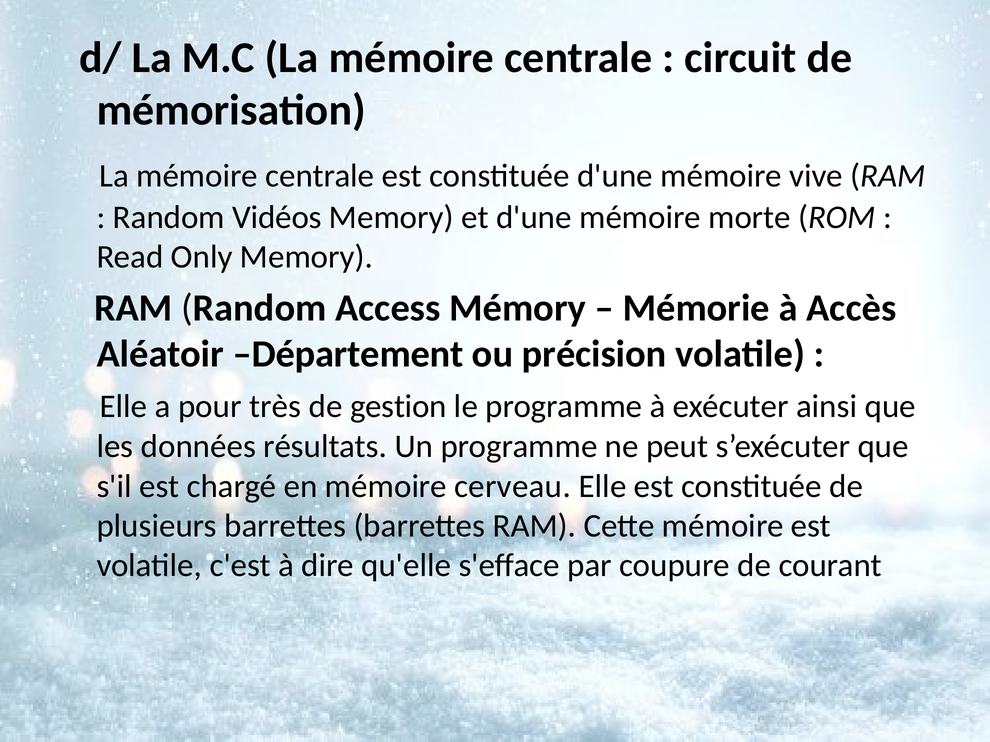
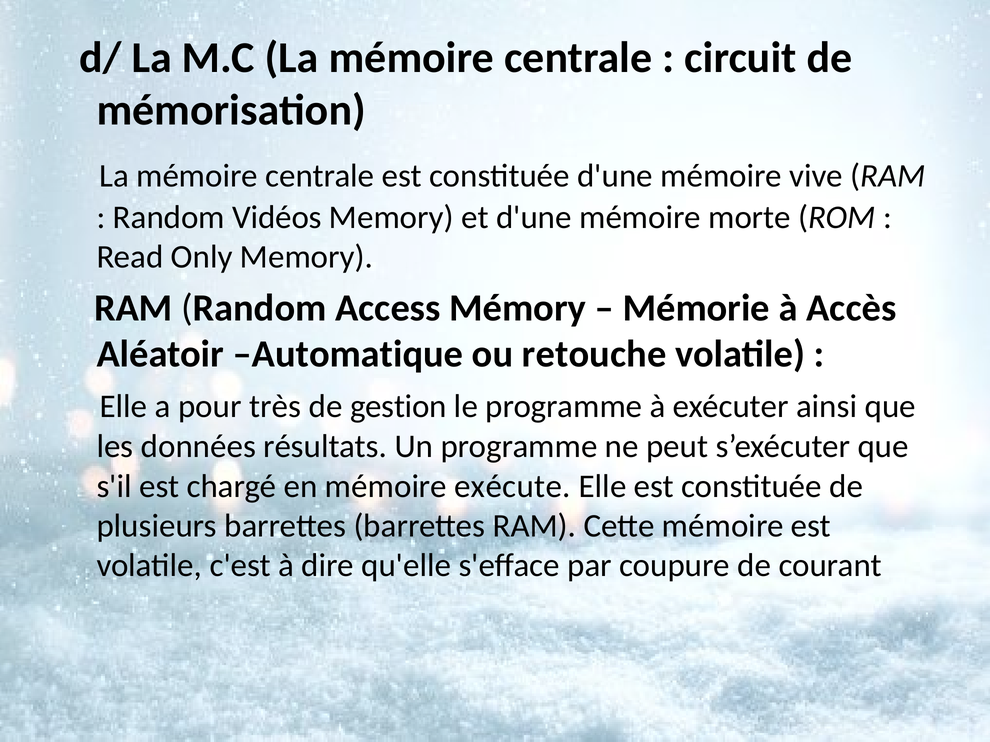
Département: Département -> Automatique (348, 354)
précision: précision -> retouche (594, 354)
cerveau: cerveau -> exécute (512, 486)
